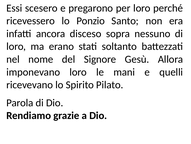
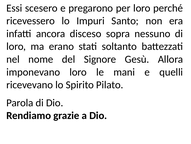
Ponzio: Ponzio -> Impuri (91, 21)
